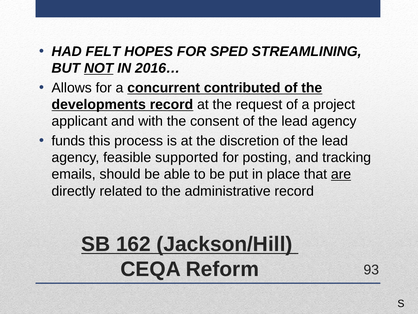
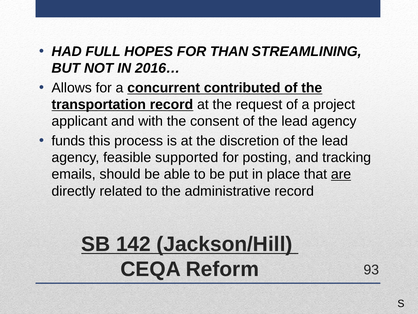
FELT: FELT -> FULL (103, 51)
SPED: SPED -> THAN (229, 51)
NOT underline: present -> none (99, 68)
developments: developments -> transportation (99, 104)
162: 162 -> 142 (133, 244)
